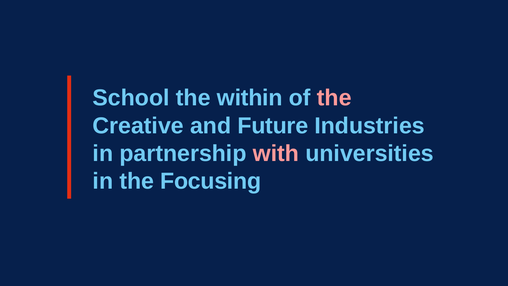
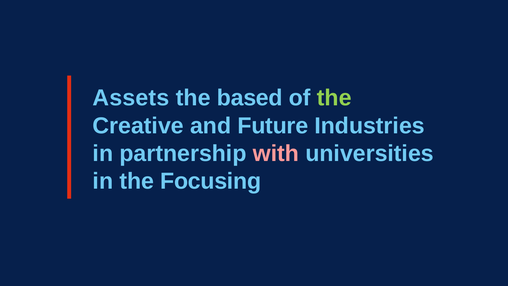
School: School -> Assets (131, 98)
within: within -> based (250, 98)
the colour: pink -> light green (334, 98)
